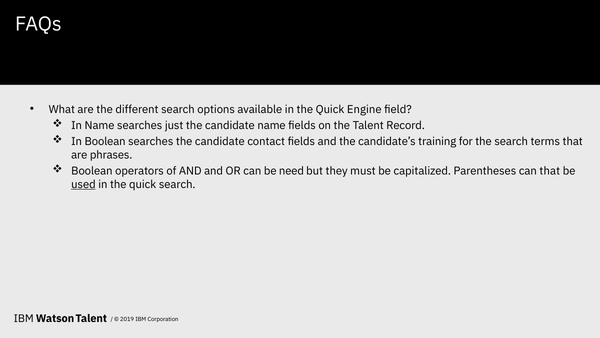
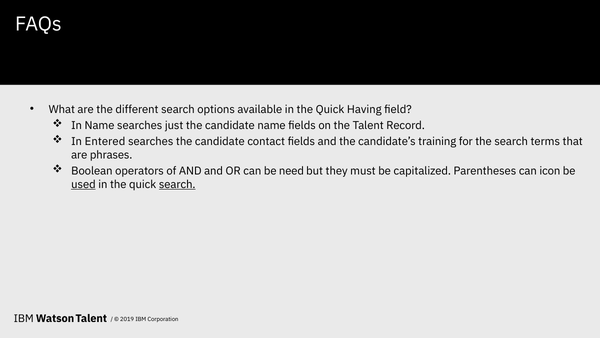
Engine: Engine -> Having (364, 109)
In Boolean: Boolean -> Entered (105, 141)
can that: that -> icon (550, 171)
search underline: none -> present (177, 184)
